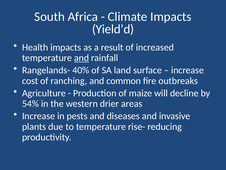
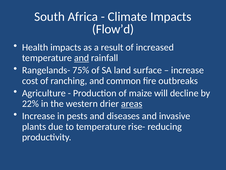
Yield’d: Yield’d -> Flow’d (113, 29)
40%: 40% -> 75% (81, 70)
54%: 54% -> 22% (30, 103)
areas underline: none -> present (132, 103)
